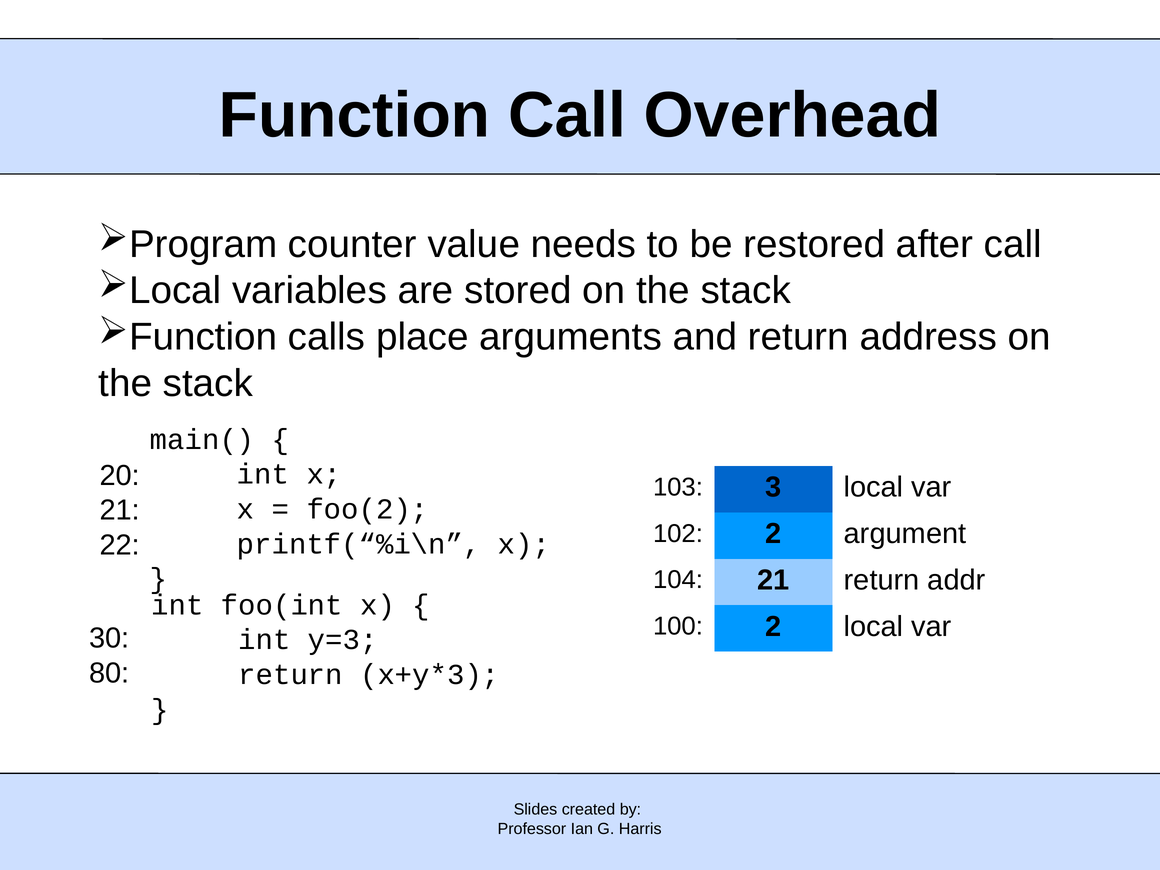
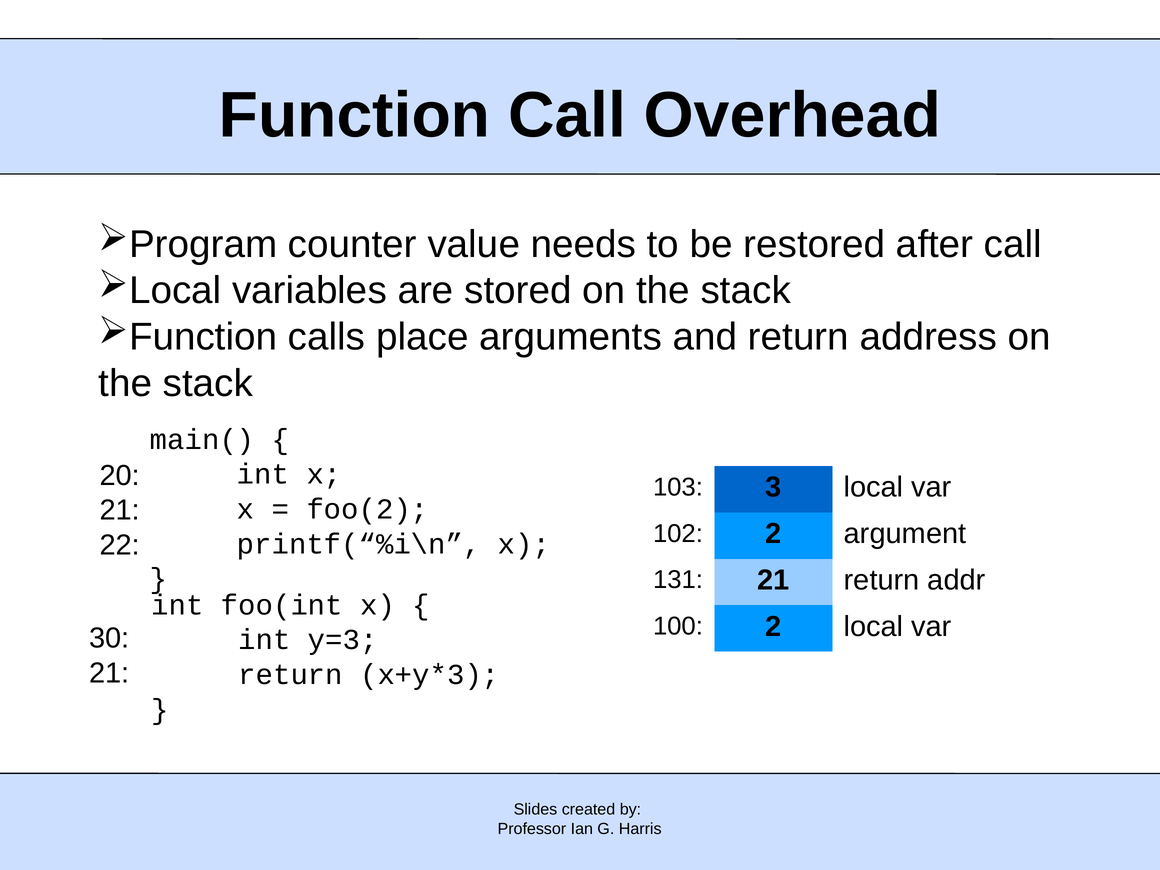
104: 104 -> 131 (678, 580)
80: 80 -> 21 (109, 673)
